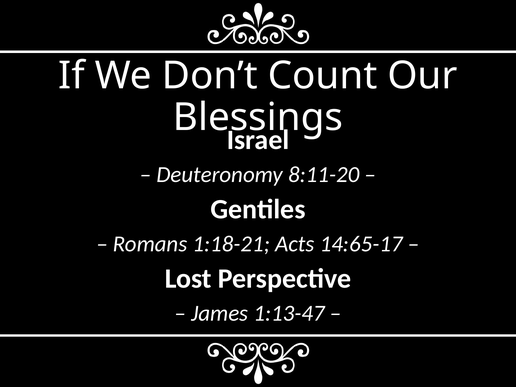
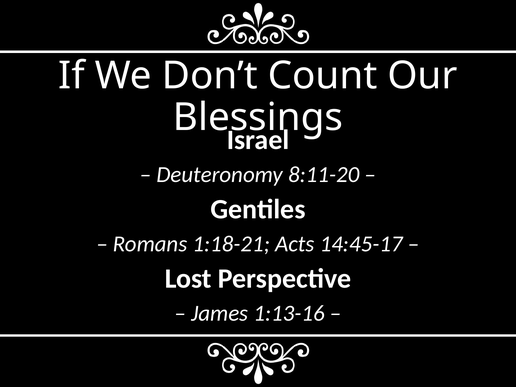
14:65-17: 14:65-17 -> 14:45-17 (361, 244)
1:13-47: 1:13-47 -> 1:13-16 (289, 313)
